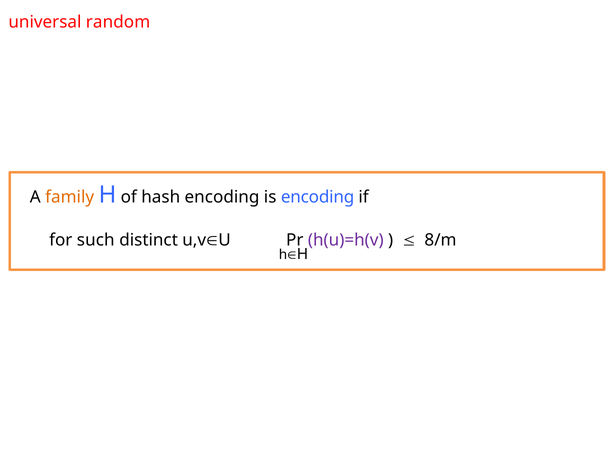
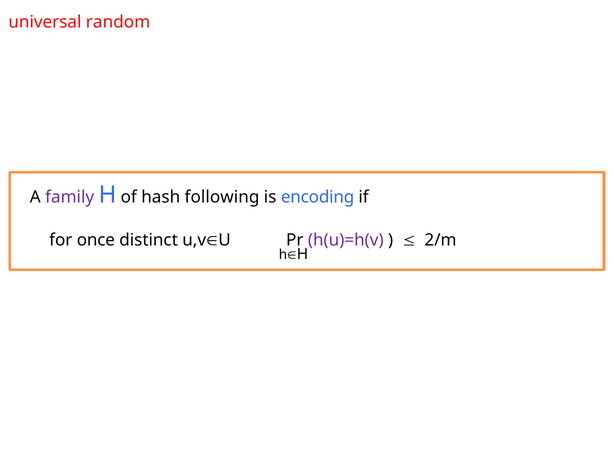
family colour: orange -> purple (70, 197)
hash encoding: encoding -> following (222, 197)
such: such -> once (96, 240)
8/m: 8/m -> 2/m (441, 240)
